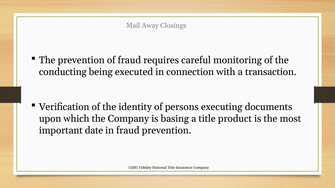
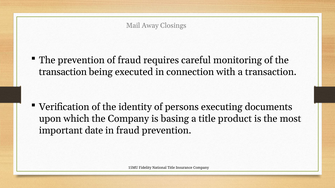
conducting: conducting -> transaction (63, 72)
